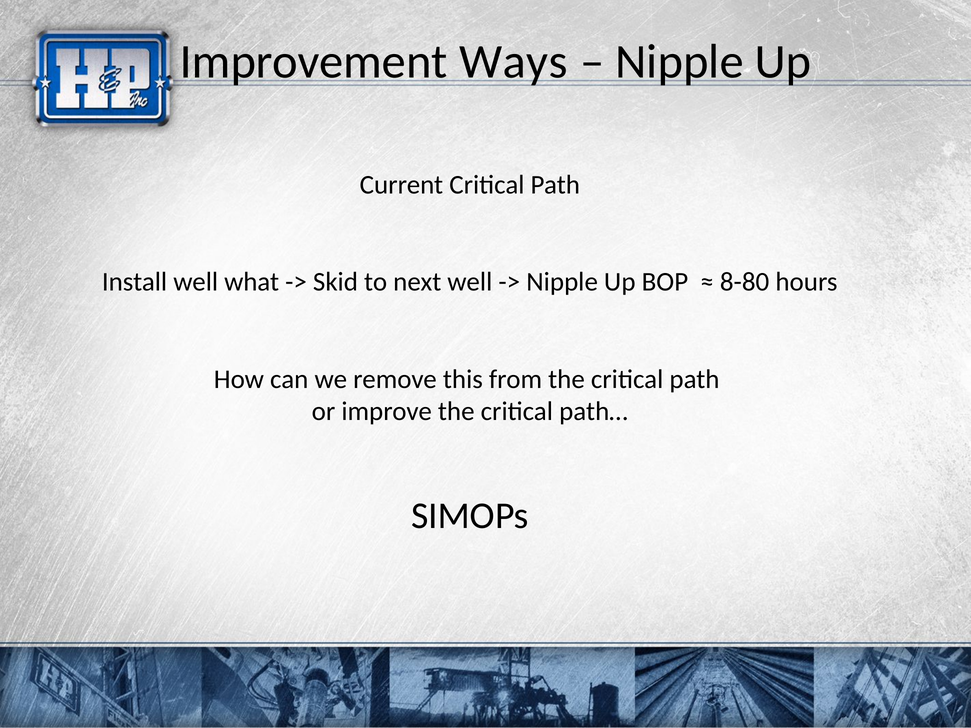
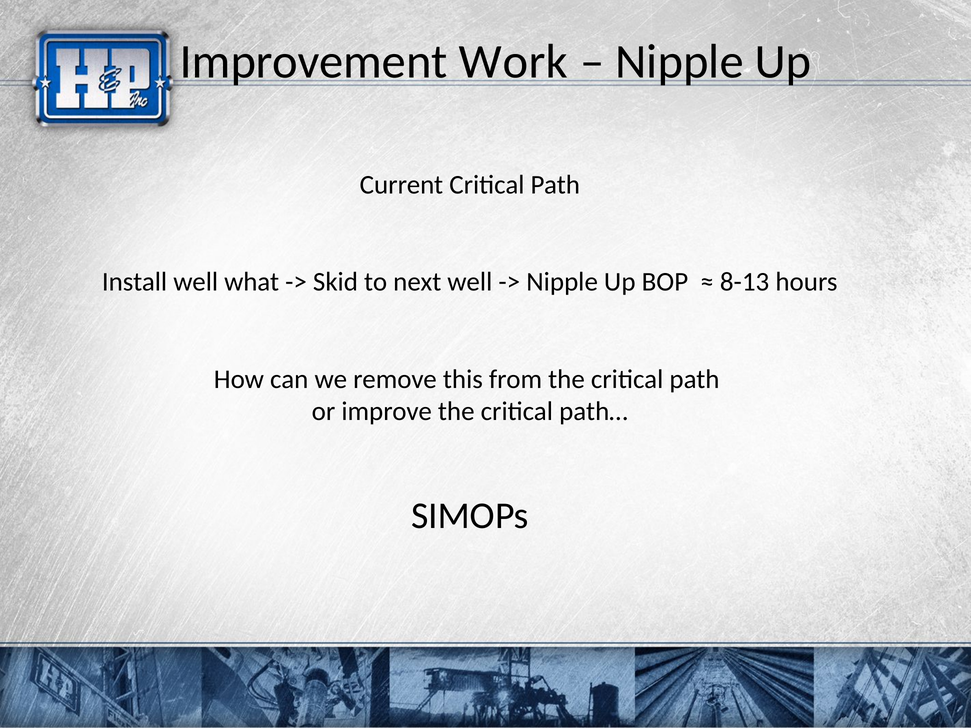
Ways: Ways -> Work (513, 62)
8-80: 8-80 -> 8-13 (745, 282)
